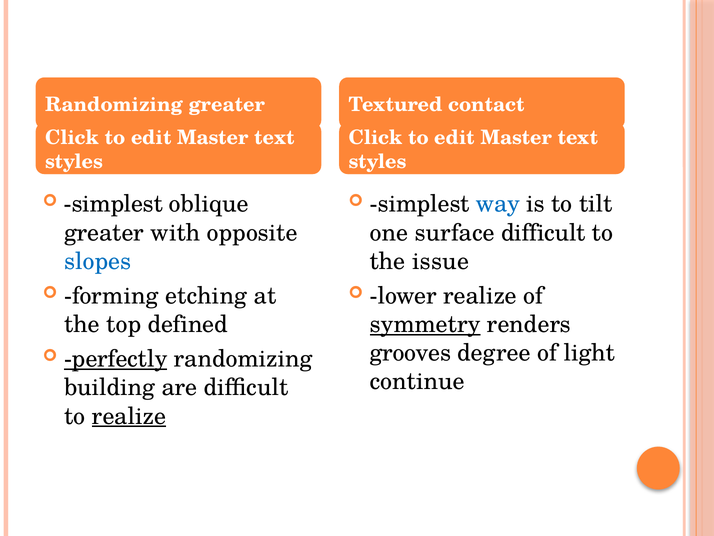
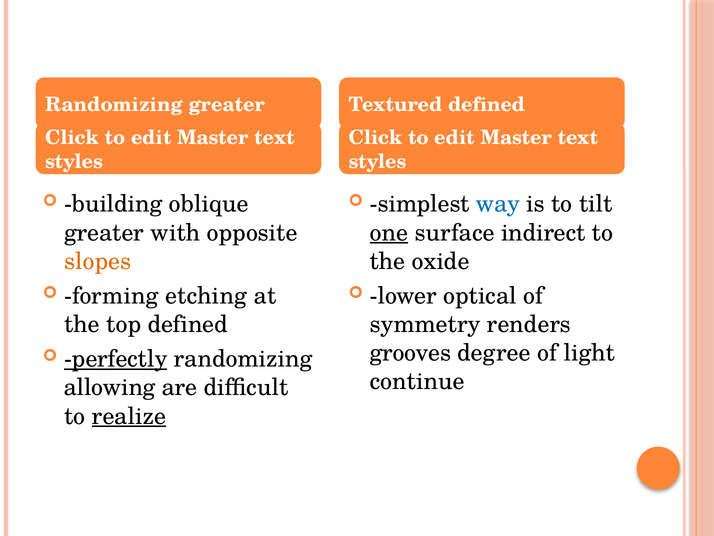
Textured contact: contact -> defined (487, 104)
simplest: simplest -> building (113, 204)
one underline: none -> present (389, 232)
surface difficult: difficult -> indirect (543, 232)
slopes colour: blue -> orange (98, 261)
issue: issue -> oxide (441, 261)
lower realize: realize -> optical (480, 296)
symmetry underline: present -> none (425, 324)
building: building -> allowing (110, 387)
